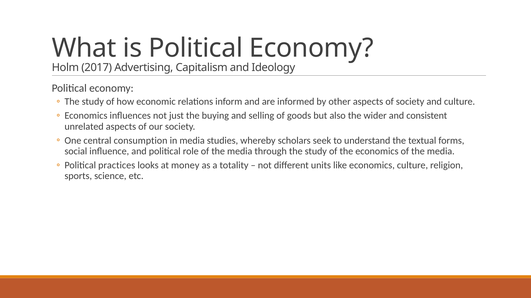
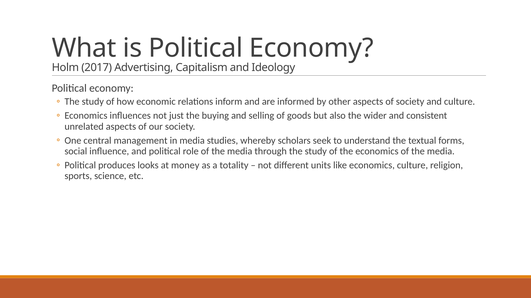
consumption: consumption -> management (141, 141)
practices: practices -> produces (117, 166)
